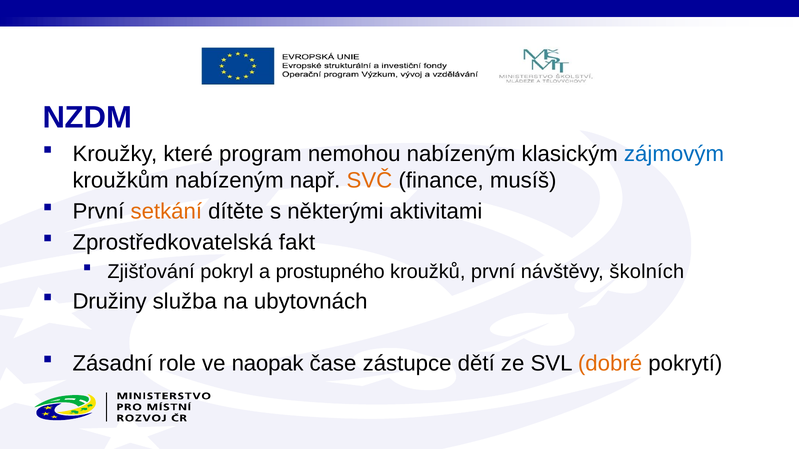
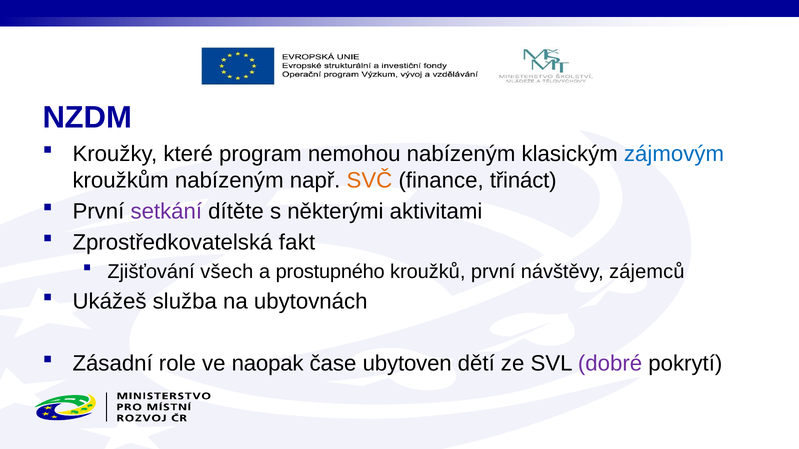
musíš: musíš -> třináct (523, 181)
setkání colour: orange -> purple (166, 212)
pokryl: pokryl -> všech (227, 272)
školních: školních -> zájemců (647, 272)
Družiny: Družiny -> Ukážeš (110, 302)
zástupce: zástupce -> ubytoven (407, 364)
dobré colour: orange -> purple (610, 364)
